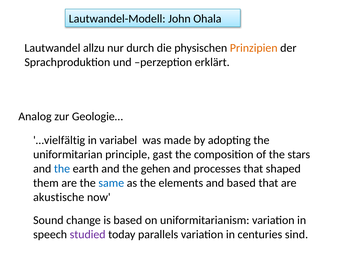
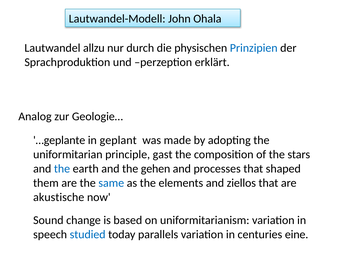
Prinzipien colour: orange -> blue (254, 48)
…vielfältig: …vielfältig -> …geplante (59, 140)
variabel: variabel -> geplant (118, 140)
and based: based -> ziellos (241, 183)
studied colour: purple -> blue (88, 235)
sind: sind -> eine (297, 235)
